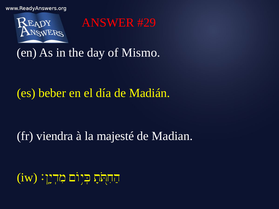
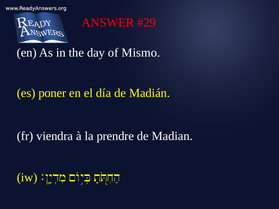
beber: beber -> poner (52, 93)
majesté: majesté -> prendre (115, 136)
